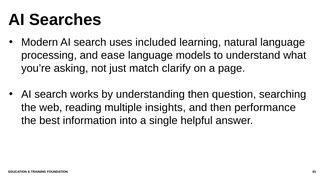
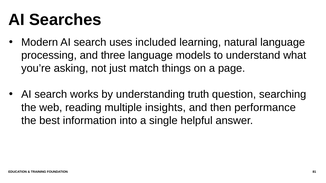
ease: ease -> three (113, 55)
clarify: clarify -> things (176, 69)
understanding then: then -> truth (198, 95)
